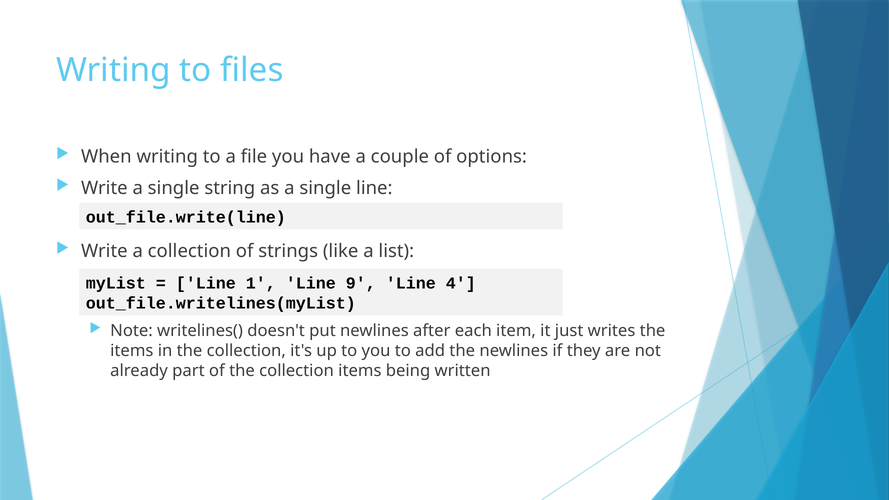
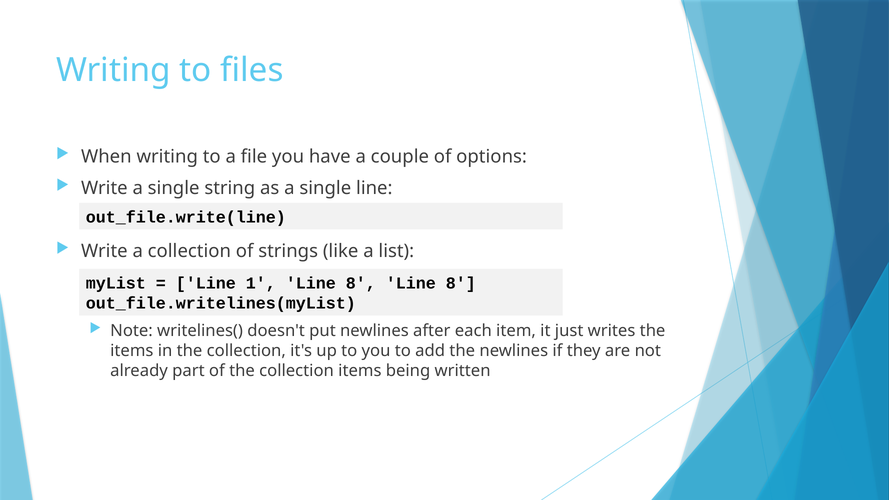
1 Line 9: 9 -> 8 (361, 283)
4: 4 -> 8 (461, 283)
